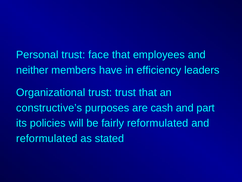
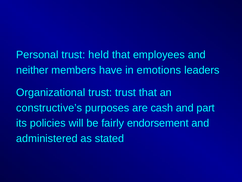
face: face -> held (99, 55)
efficiency: efficiency -> emotions (159, 70)
fairly reformulated: reformulated -> endorsement (158, 123)
reformulated: reformulated -> administered (47, 138)
